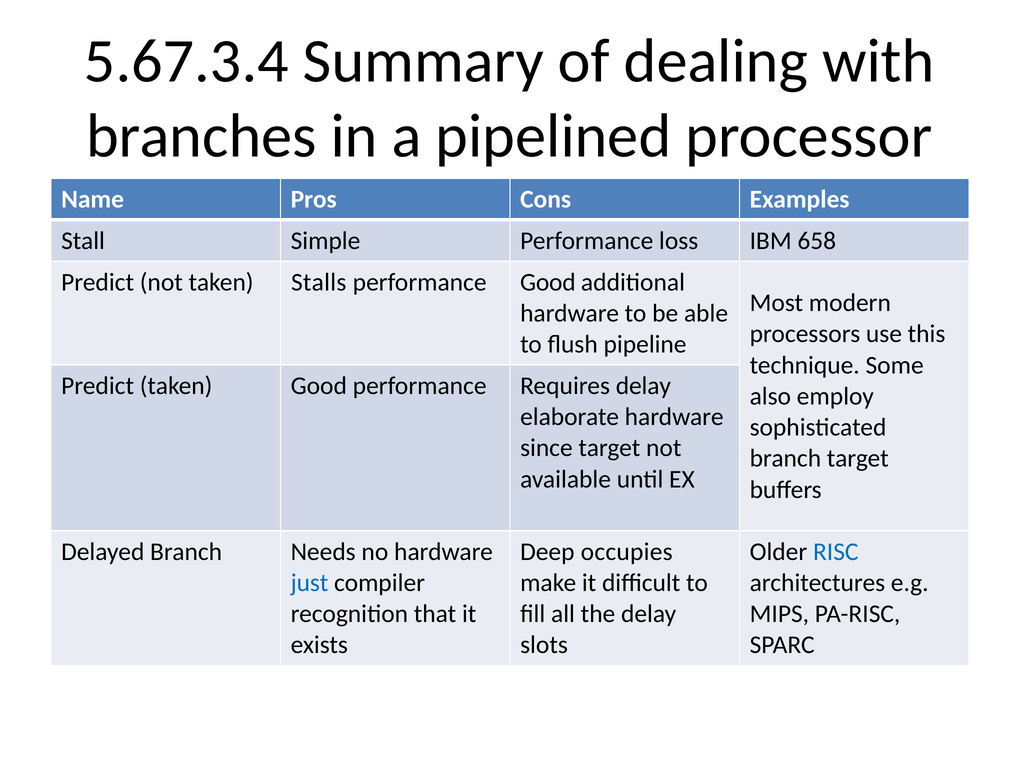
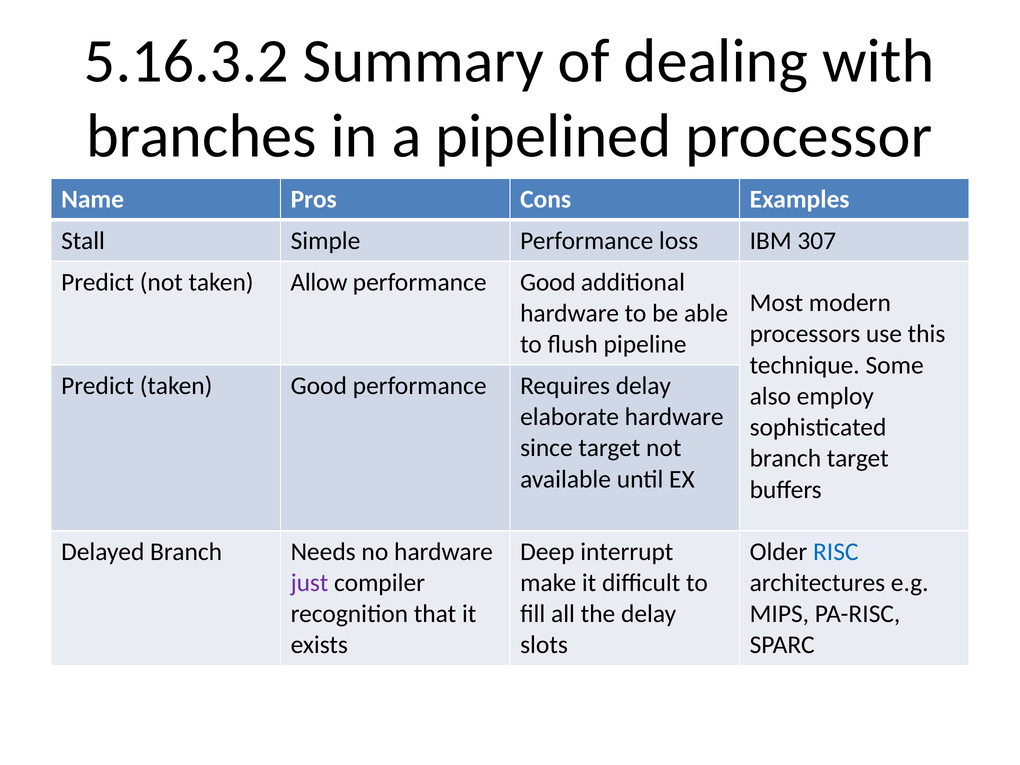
5.67.3.4: 5.67.3.4 -> 5.16.3.2 (186, 61)
658: 658 -> 307 (817, 241)
Stalls: Stalls -> Allow (319, 282)
occupies: occupies -> interrupt (627, 552)
just colour: blue -> purple (310, 583)
